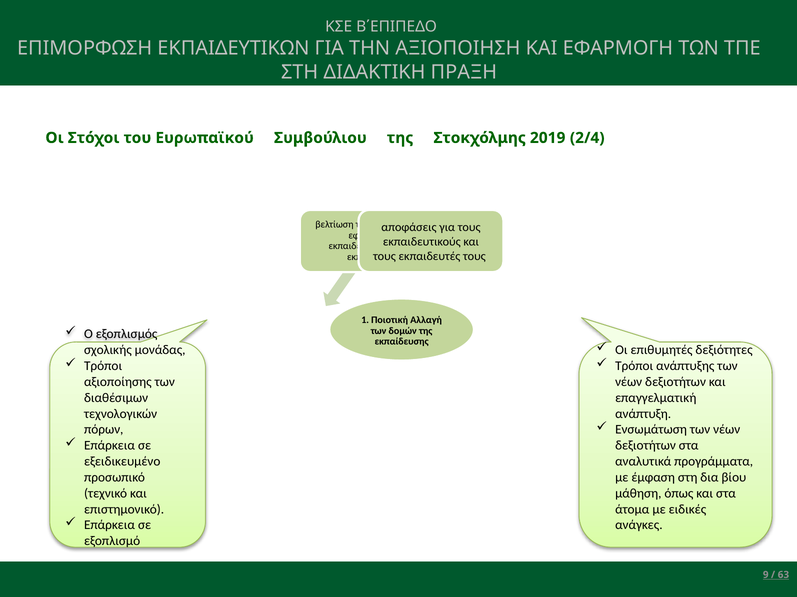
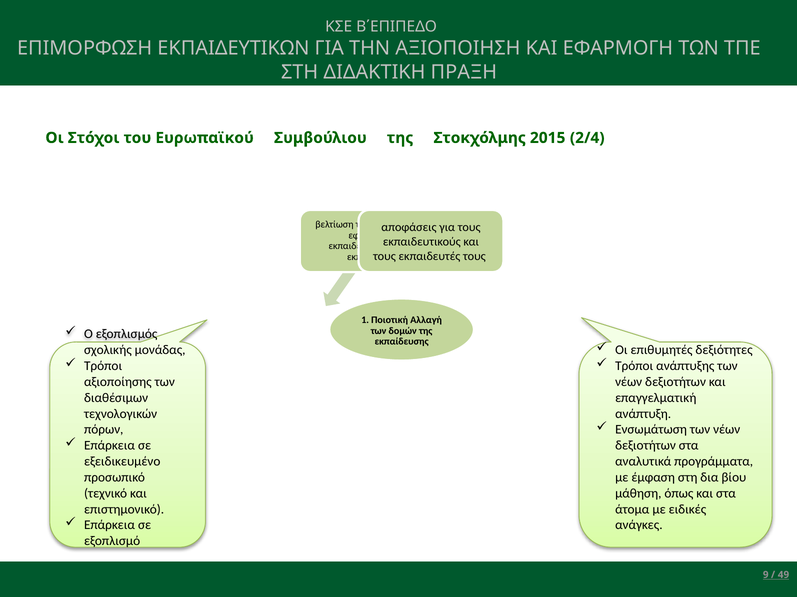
2019: 2019 -> 2015 (548, 138)
63: 63 -> 49 (783, 575)
